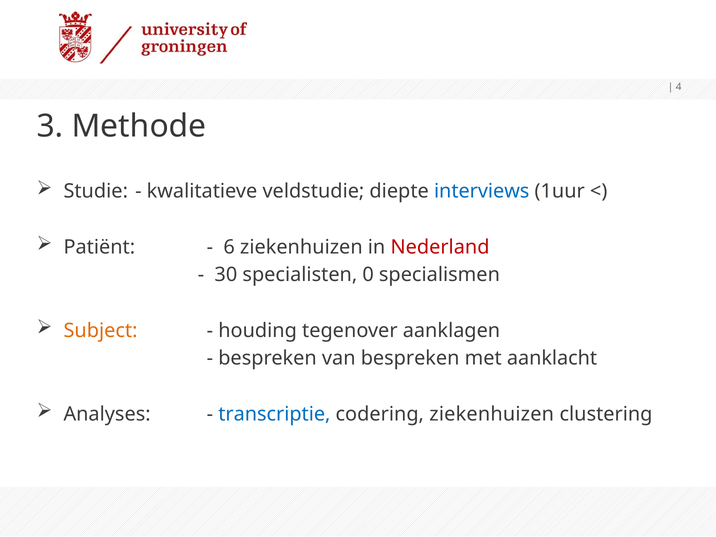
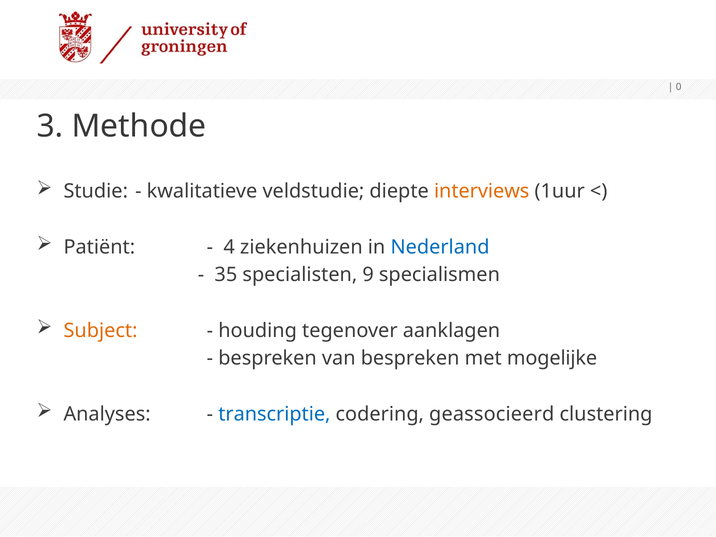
4: 4 -> 0 (679, 87)
interviews colour: blue -> orange (482, 191)
6: 6 -> 4 (229, 247)
Nederland colour: red -> blue (440, 247)
30: 30 -> 35 (226, 275)
0: 0 -> 9 (368, 275)
aanklacht: aanklacht -> mogelijke (552, 358)
codering ziekenhuizen: ziekenhuizen -> geassocieerd (492, 414)
